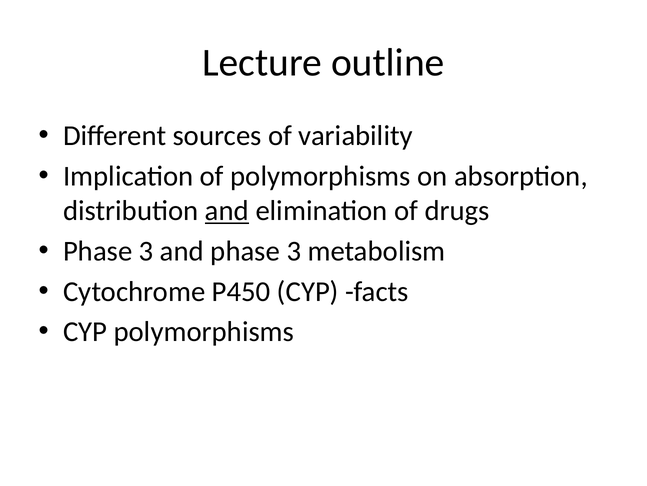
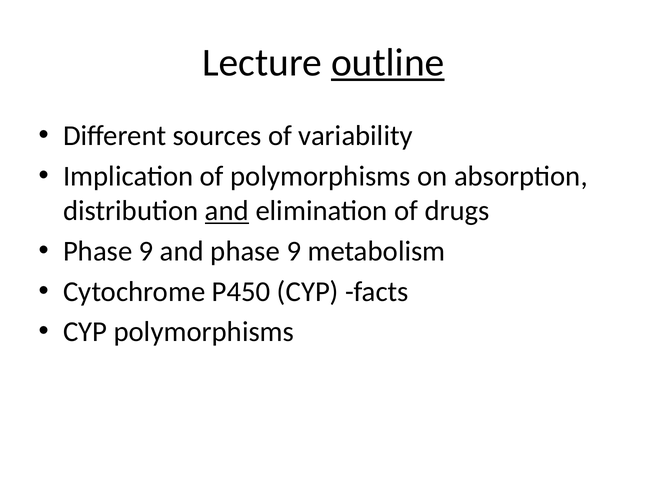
outline underline: none -> present (388, 63)
3: 3 -> 9 (146, 251)
and phase 3: 3 -> 9 (294, 251)
